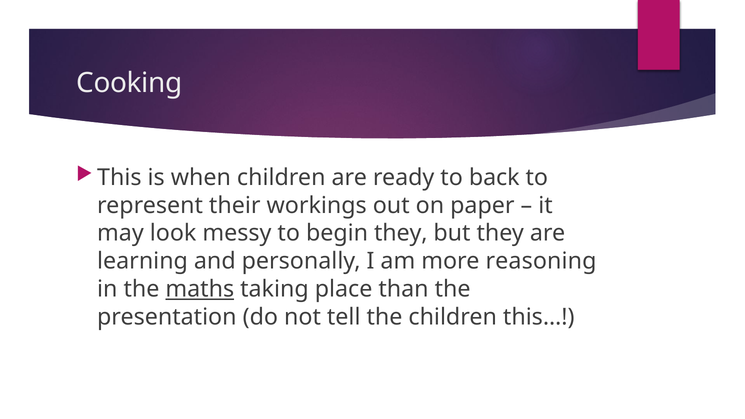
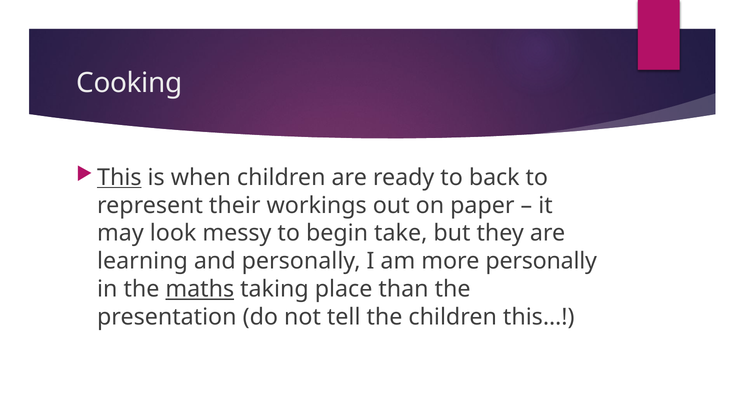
This underline: none -> present (119, 177)
begin they: they -> take (401, 233)
more reasoning: reasoning -> personally (541, 261)
